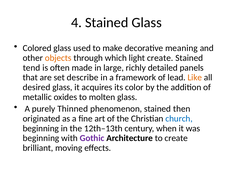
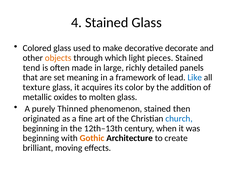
meaning: meaning -> decorate (181, 48)
light create: create -> pieces (160, 58)
describe: describe -> meaning (83, 77)
Like colour: orange -> blue (195, 77)
desired: desired -> texture (36, 87)
Gothic colour: purple -> orange (92, 138)
